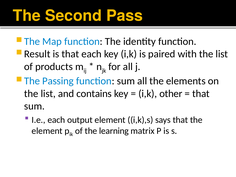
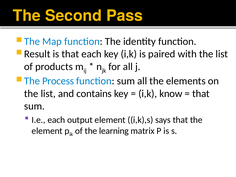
Passing: Passing -> Process (58, 81)
other: other -> know (171, 94)
